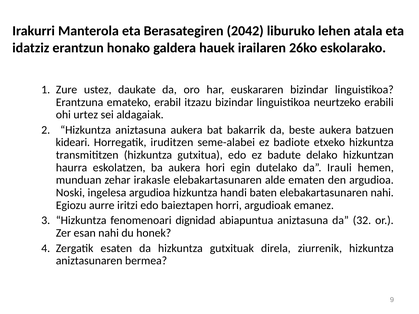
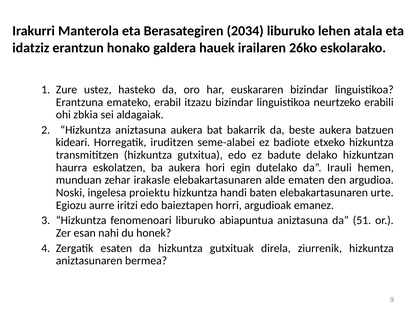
2042: 2042 -> 2034 (245, 31)
daukate: daukate -> hasteko (137, 90)
urtez: urtez -> zbkia (86, 115)
ingelesa argudioa: argudioa -> proiektu (150, 193)
elebakartasunaren nahi: nahi -> urte (382, 193)
fenomenoari dignidad: dignidad -> liburuko (195, 221)
32: 32 -> 51 (362, 221)
